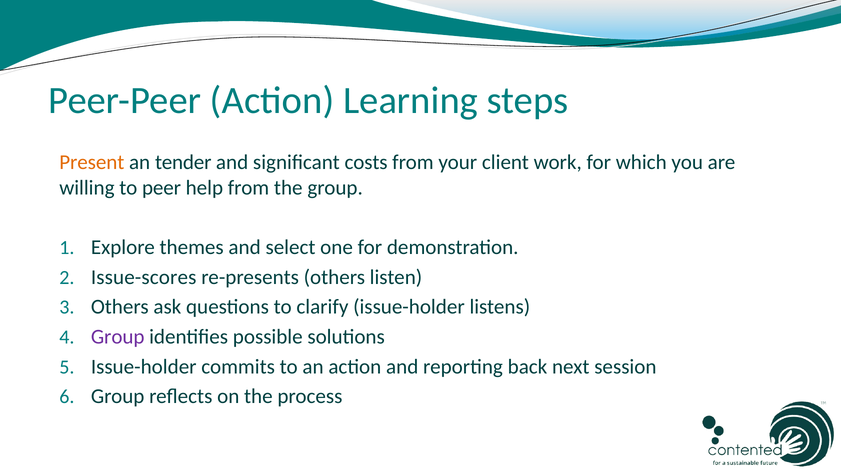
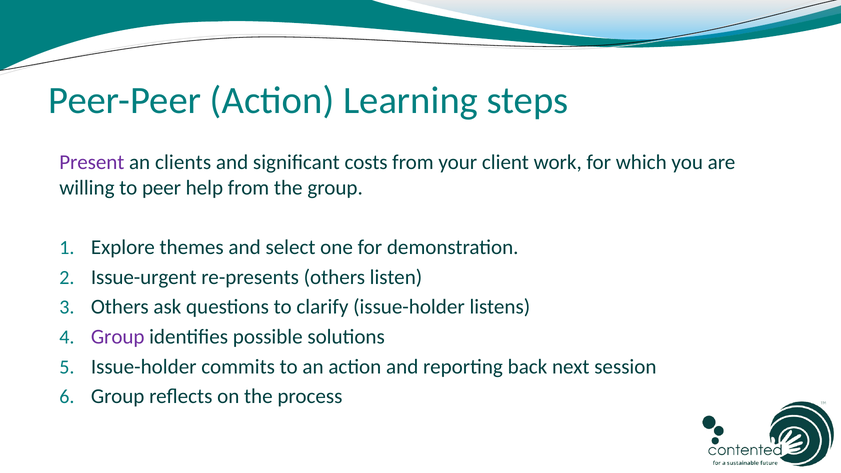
Present colour: orange -> purple (92, 162)
tender: tender -> clients (183, 162)
Issue-scores: Issue-scores -> Issue-urgent (144, 277)
